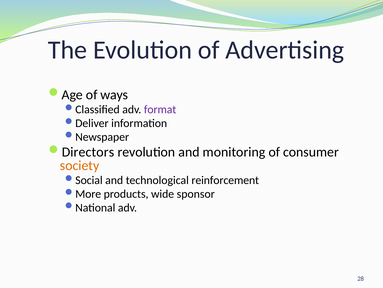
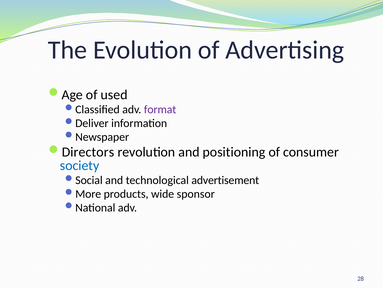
ways: ways -> used (114, 95)
monitoring: monitoring -> positioning (234, 152)
society colour: orange -> blue (80, 165)
reinforcement: reinforcement -> advertisement (225, 180)
